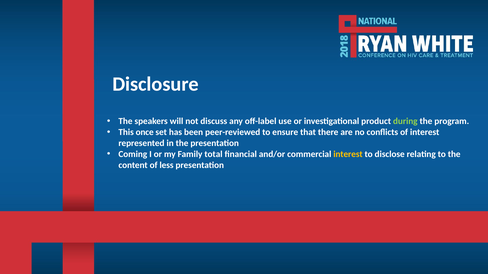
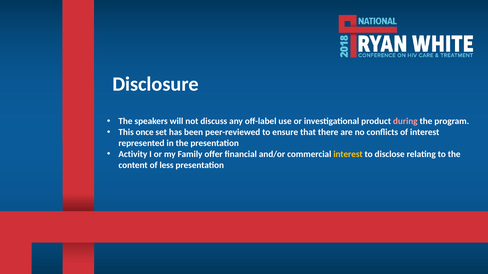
during colour: light green -> pink (405, 121)
Coming: Coming -> Activity (133, 154)
total: total -> offer (214, 154)
